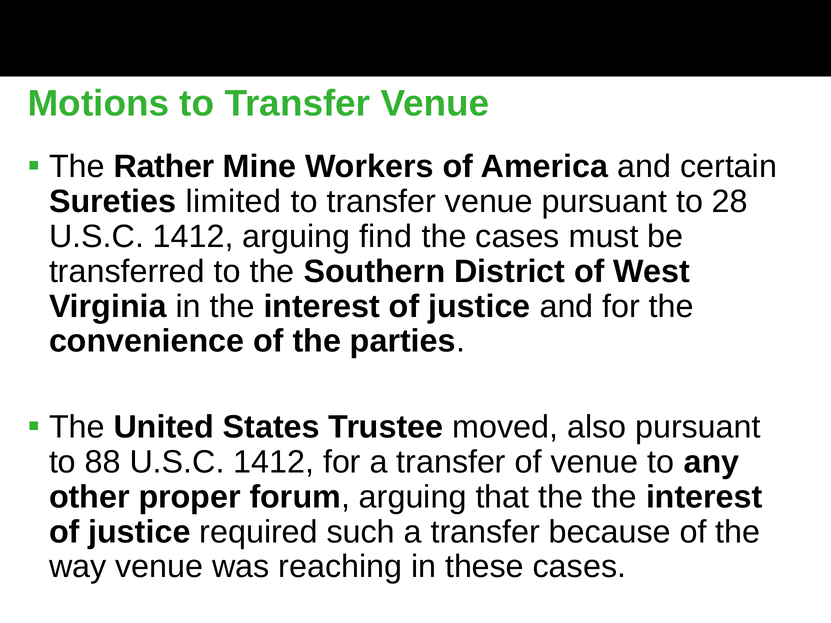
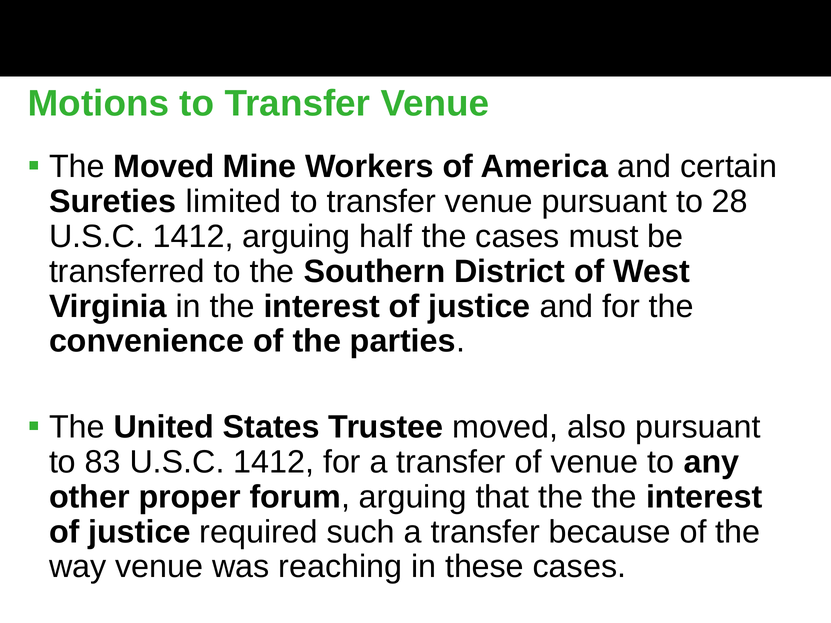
The Rather: Rather -> Moved (164, 167)
find: find -> half (386, 237)
88: 88 -> 83 (103, 462)
